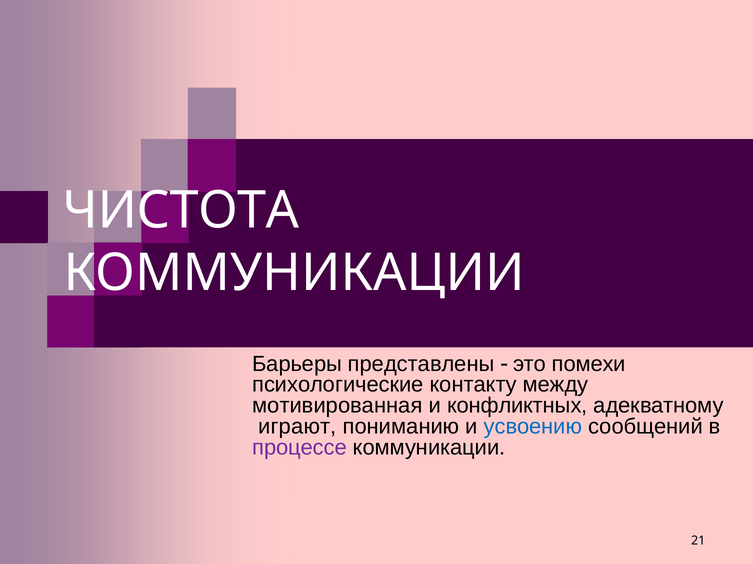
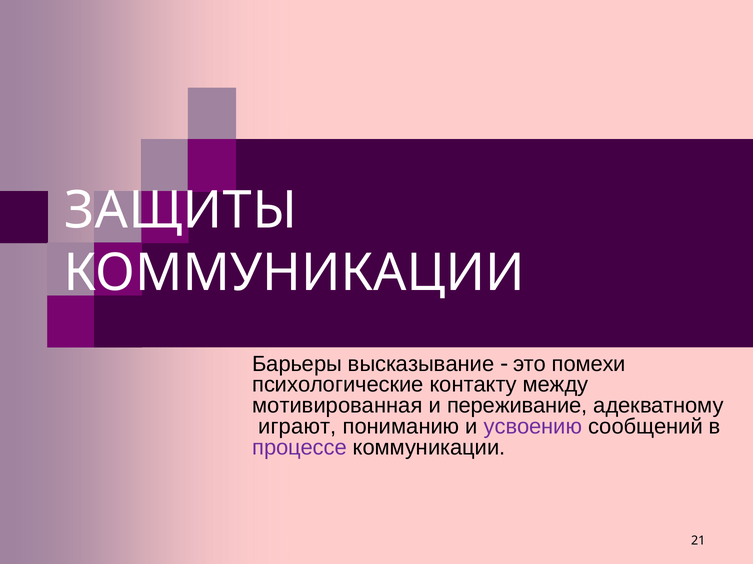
ЧИСТОТА: ЧИСТОТА -> ЗАЩИТЫ (181, 211)
представлены: представлены -> высказывание (421, 364)
конфликтных: конфликтных -> переживание (517, 406)
усвоению colour: blue -> purple (533, 427)
